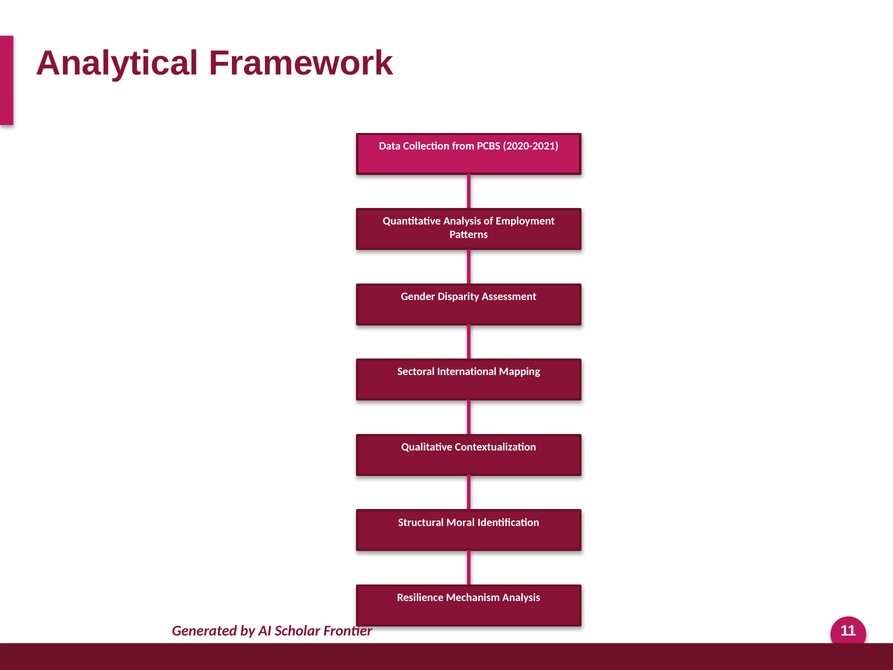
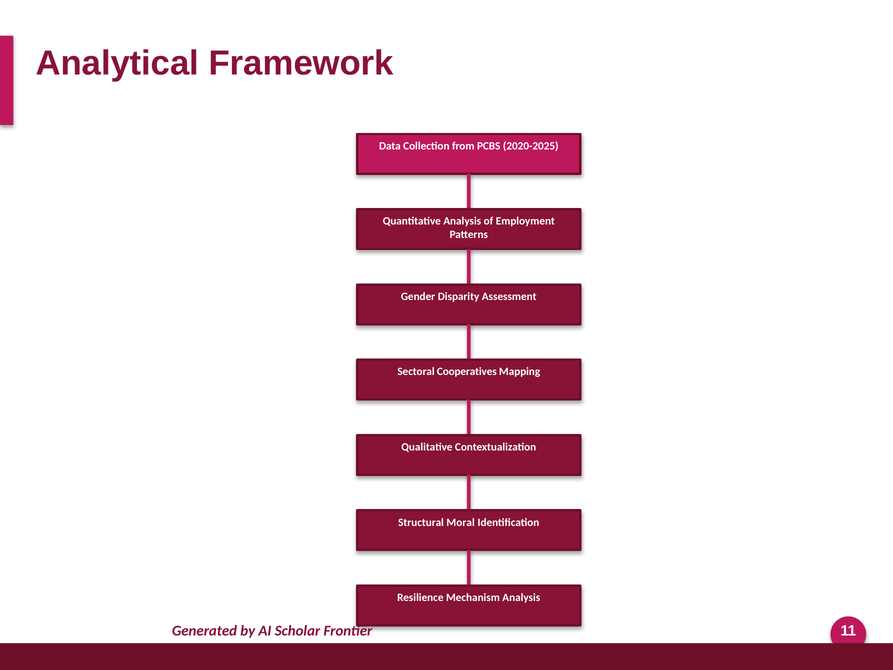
2020-2021: 2020-2021 -> 2020-2025 (531, 146)
International: International -> Cooperatives (467, 372)
